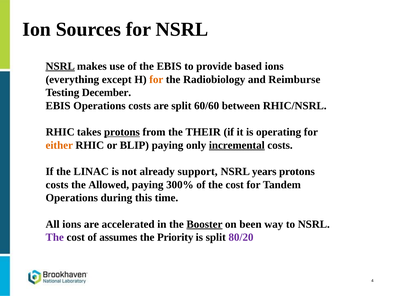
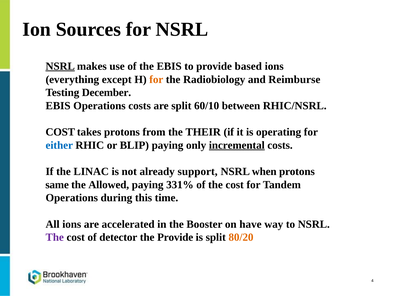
60/60: 60/60 -> 60/10 (207, 106)
RHIC: RHIC -> COST (60, 132)
protons underline: present -> none (122, 132)
either colour: orange -> blue (59, 145)
years: years -> when (264, 171)
costs: costs -> same (57, 184)
300%: 300% -> 331% (180, 184)
Booster underline: present -> none (204, 224)
been: been -> have (250, 224)
assumes: assumes -> detector (118, 237)
the Priority: Priority -> Provide (175, 237)
80/20 colour: purple -> orange (241, 237)
